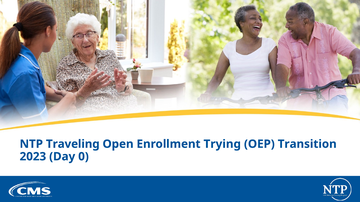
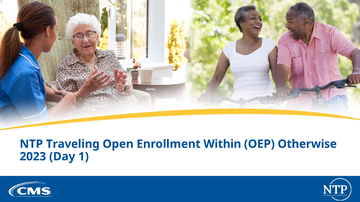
Trying: Trying -> Within (222, 144)
Transition: Transition -> Otherwise (307, 144)
0: 0 -> 1 (84, 157)
